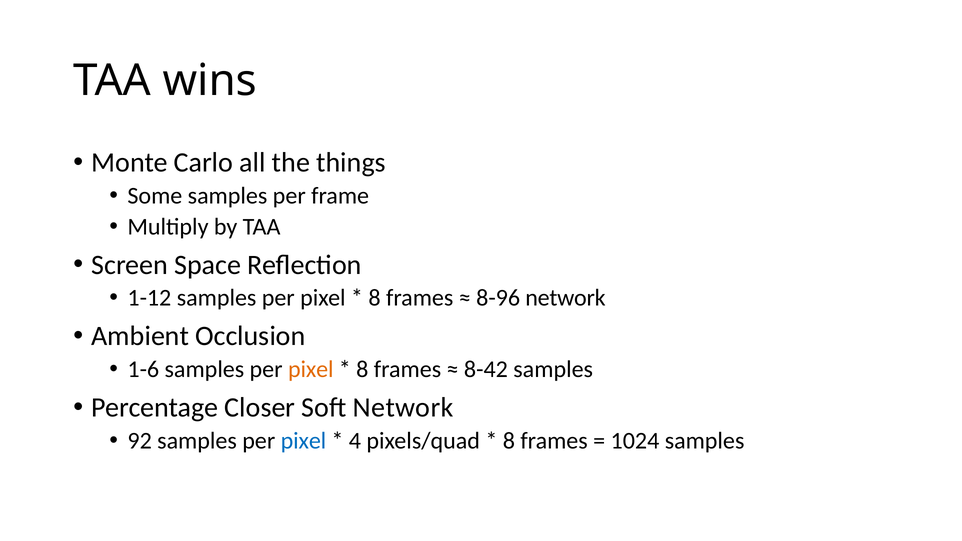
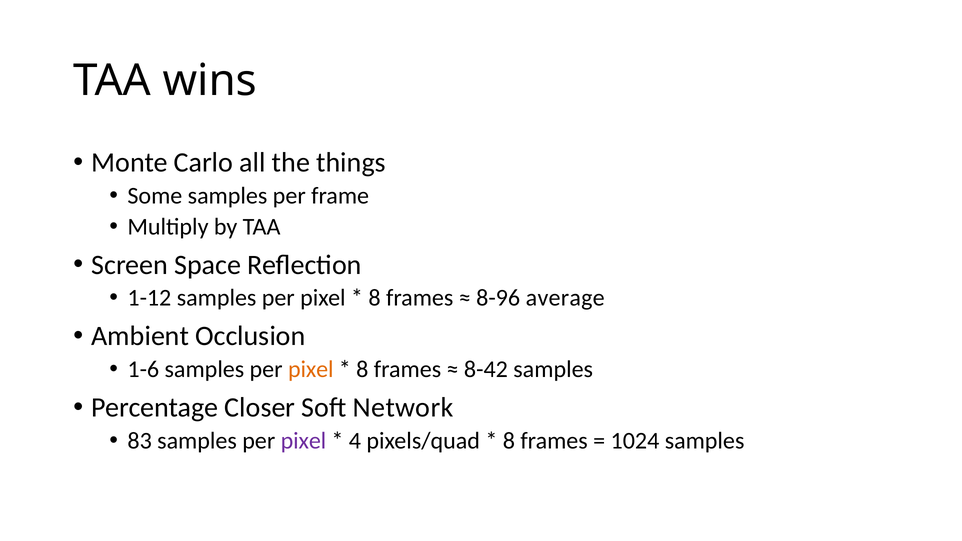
8-96 network: network -> average (565, 298)
92: 92 -> 83 (140, 441)
pixel colour: blue -> purple (303, 441)
